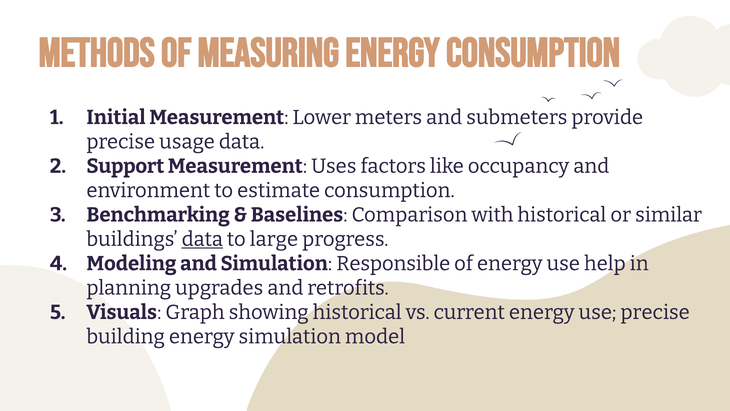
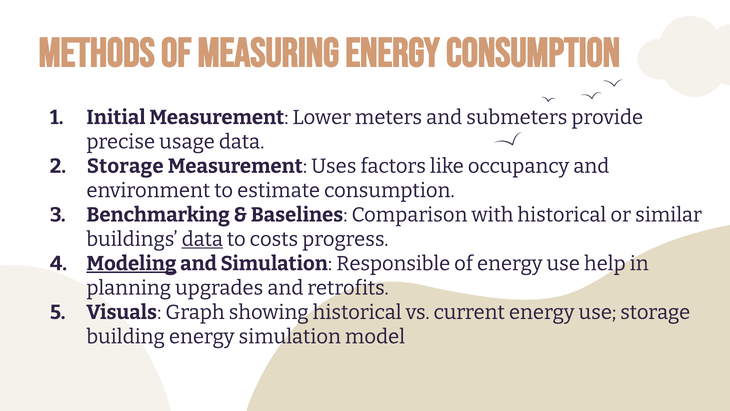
Support: Support -> Storage (125, 166)
large: large -> costs (274, 239)
Modeling underline: none -> present (131, 263)
use precise: precise -> storage (655, 312)
